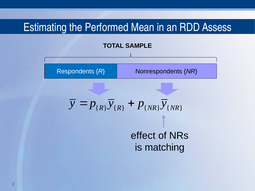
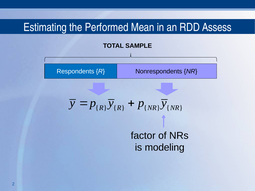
effect: effect -> factor (143, 136)
matching: matching -> modeling (165, 148)
